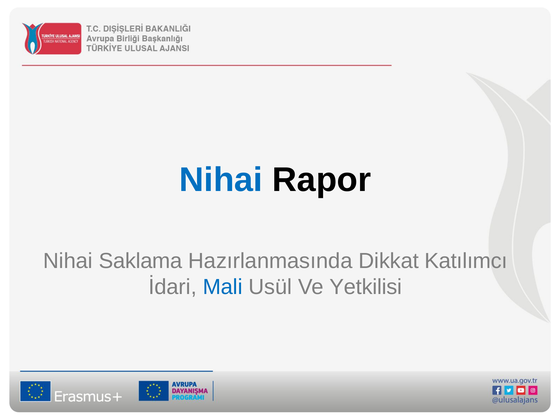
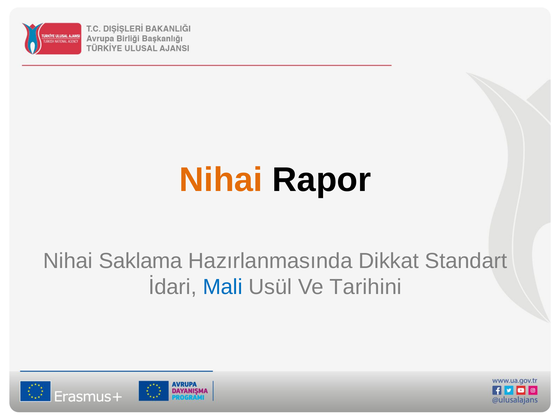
Nihai colour: blue -> orange (221, 180)
Katılımcı: Katılımcı -> Standart (466, 261)
Yetkilisi: Yetkilisi -> Tarihini (366, 287)
